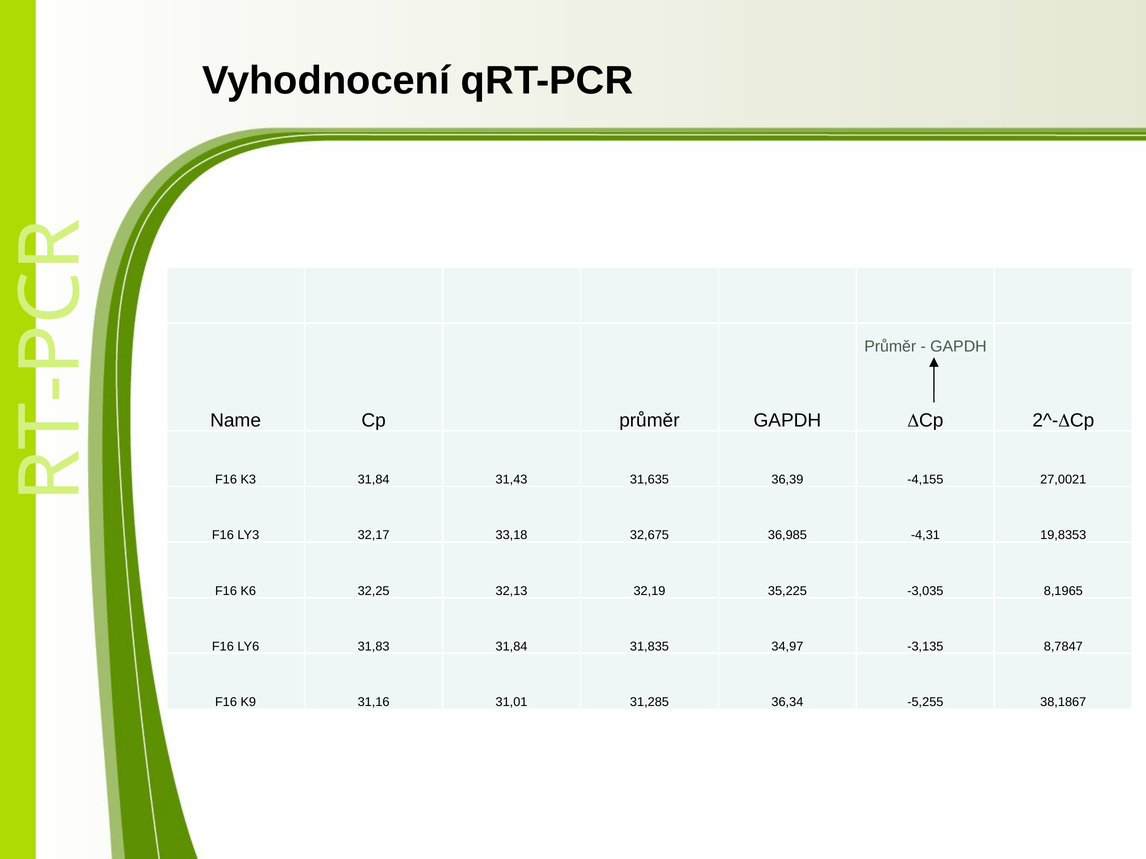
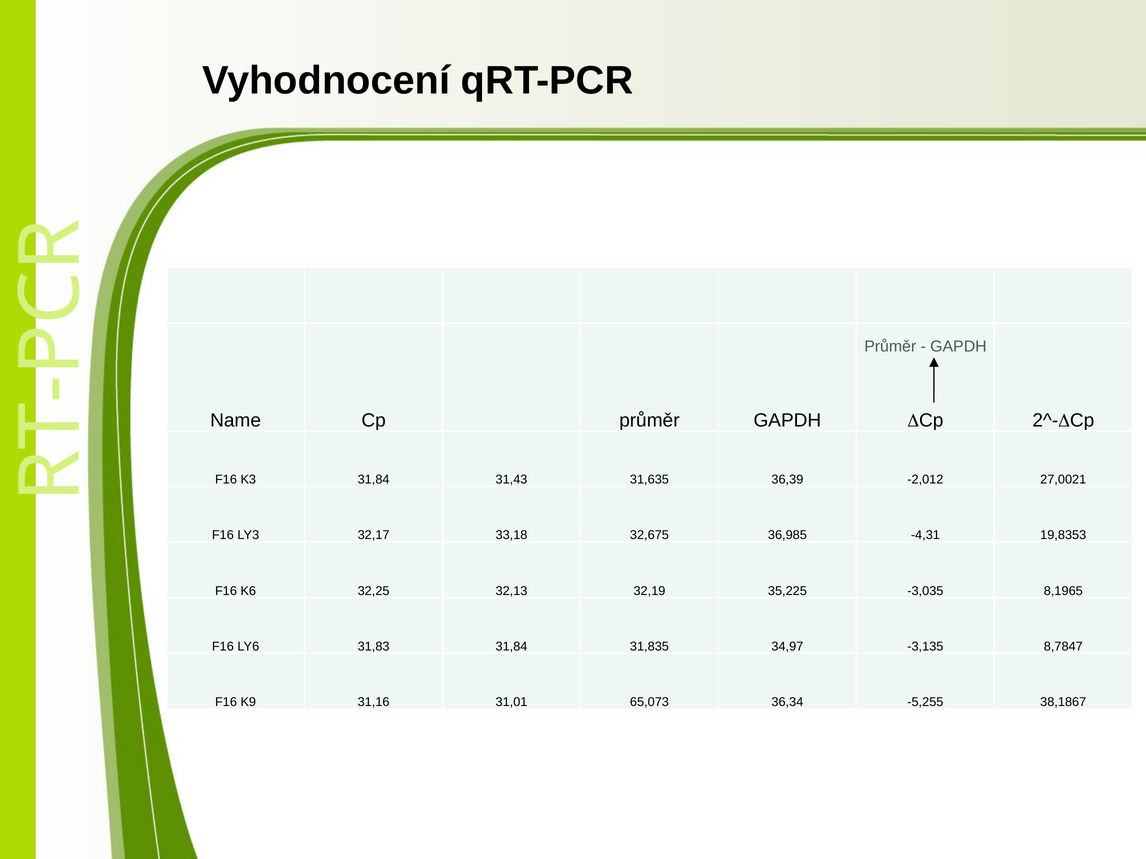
-4,155: -4,155 -> -2,012 (925, 480)
31,285: 31,285 -> 65,073 (649, 702)
